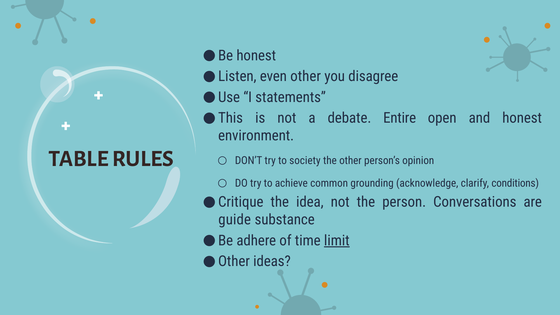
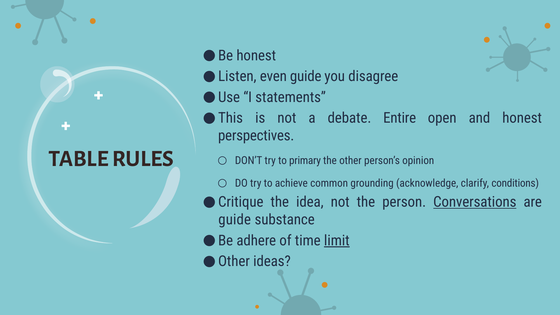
even other: other -> guide (306, 76)
environment: environment -> perspectives (256, 136)
society: society -> primary (305, 161)
Conversations underline: none -> present (475, 202)
